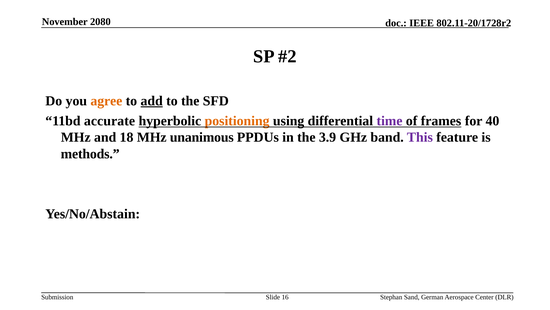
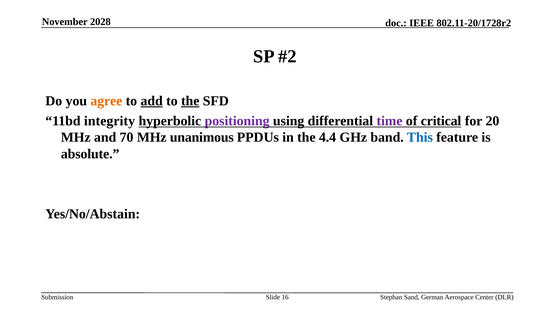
2080: 2080 -> 2028 (100, 22)
the underline: none -> present (190, 101)
accurate: accurate -> integrity (110, 121)
positioning colour: orange -> purple (237, 121)
frames: frames -> critical (441, 121)
40: 40 -> 20 (492, 121)
18: 18 -> 70 (127, 137)
3.9: 3.9 -> 4.4 (328, 137)
This colour: purple -> blue (420, 137)
methods: methods -> absolute (90, 154)
